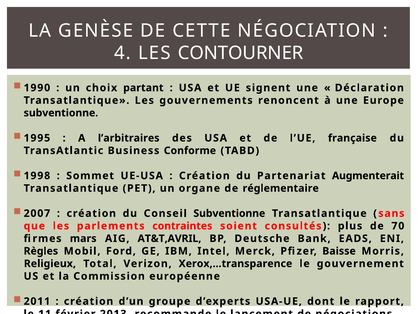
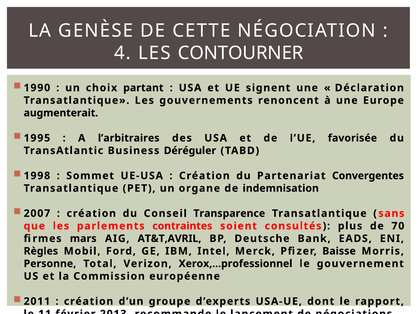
subventionne: subventionne -> augmenterait (61, 113)
française: française -> favorisée (352, 138)
Conforme: Conforme -> Déréguler (190, 150)
Augmenterait: Augmenterait -> Convergentes (368, 175)
réglementaire: réglementaire -> indemnisation (281, 188)
Conseil Subventionne: Subventionne -> Transparence (229, 213)
Religieux: Religieux -> Personne (50, 263)
Xerox,…transparence: Xerox,…transparence -> Xerox,…professionnel (236, 263)
